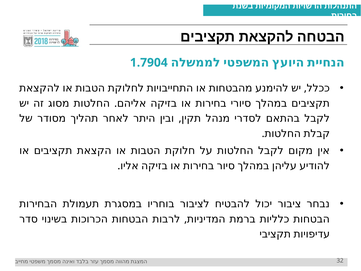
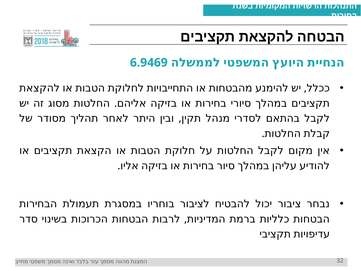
1.7904: 1.7904 -> 6.9469 (149, 63)
